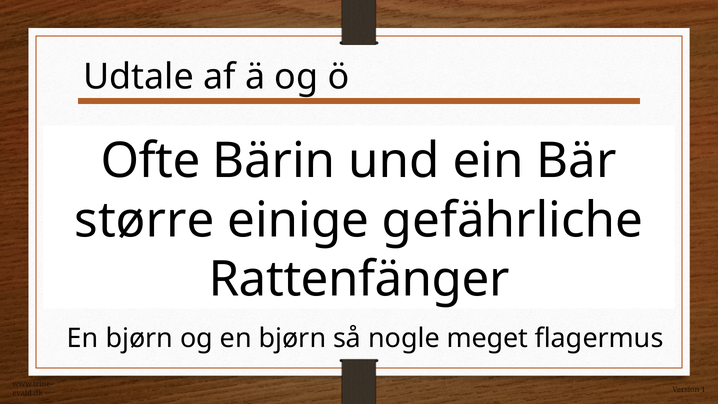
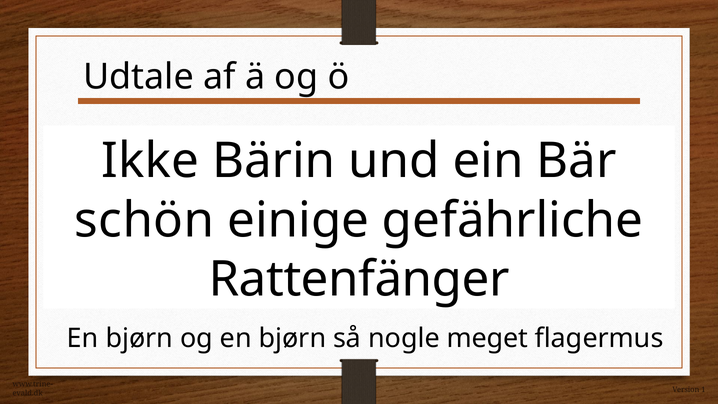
Ofte: Ofte -> Ikke (150, 161)
større: større -> schön (144, 220)
